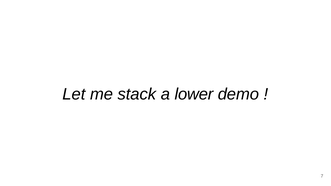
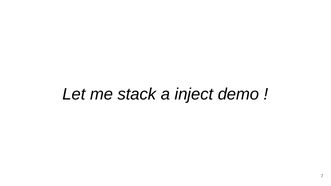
lower: lower -> inject (194, 94)
